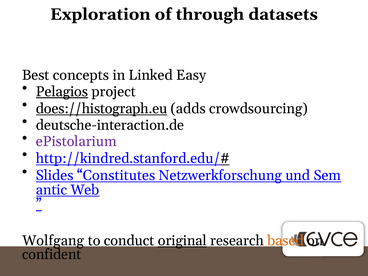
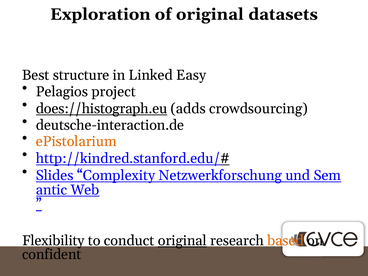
of through: through -> original (210, 14)
concepts: concepts -> structure (81, 75)
Pelagios underline: present -> none (62, 92)
ePistolarium colour: purple -> orange (76, 141)
Constitutes: Constitutes -> Complexity (116, 176)
Wolfgang: Wolfgang -> Flexibility (53, 241)
